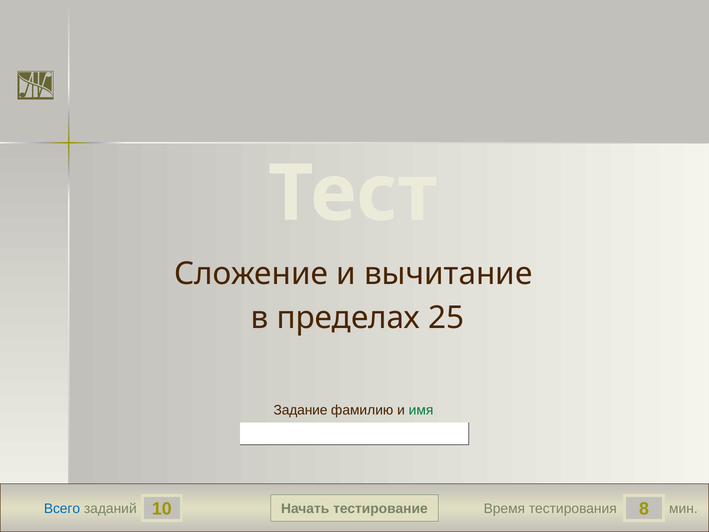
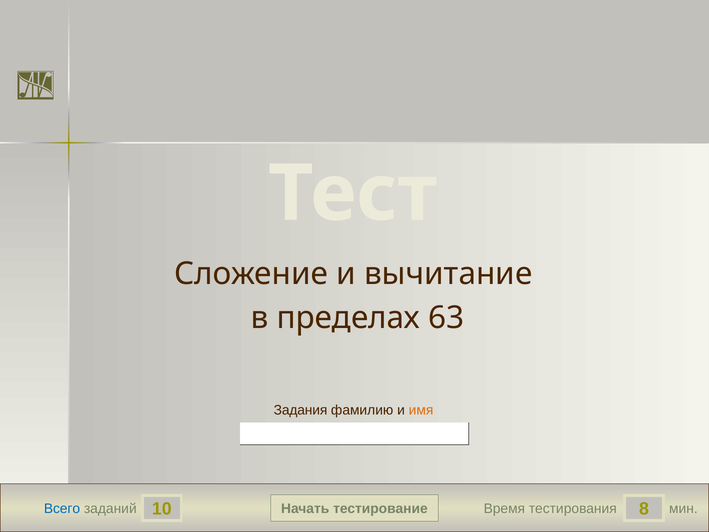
25: 25 -> 63 (446, 318)
Задание: Задание -> Задания (301, 410)
имя colour: green -> orange (421, 410)
